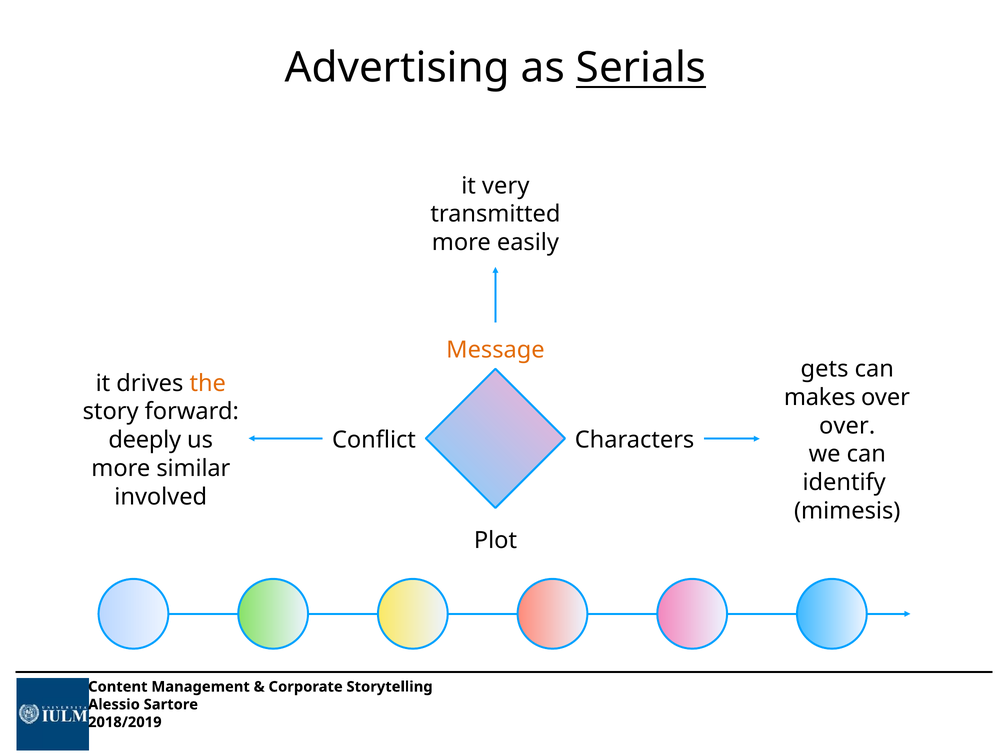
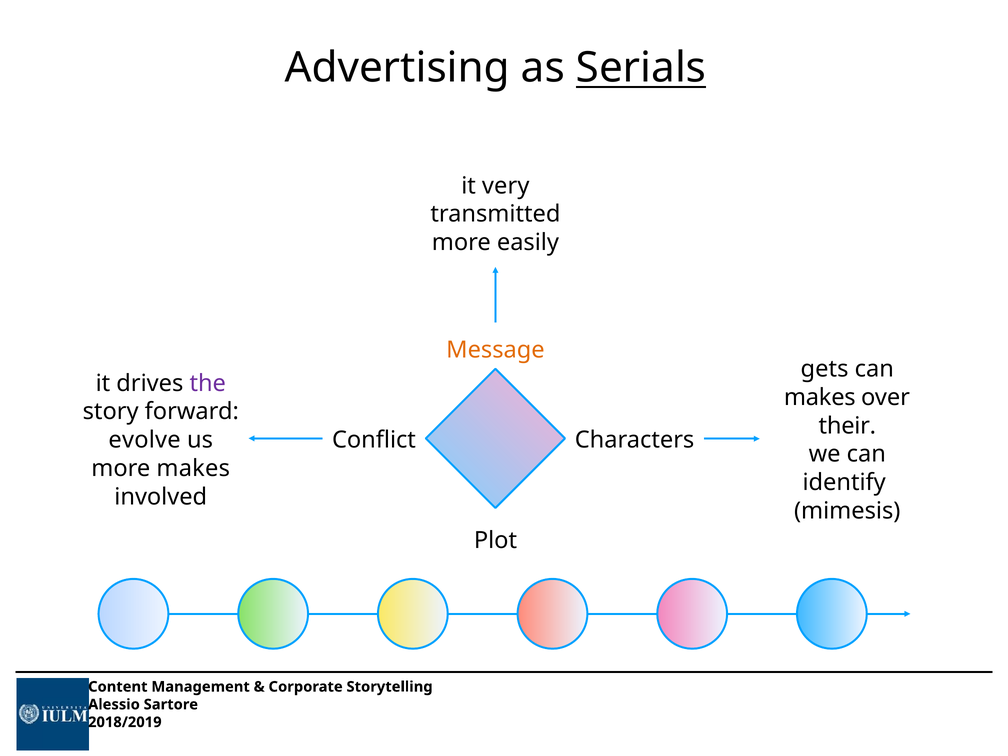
the colour: orange -> purple (208, 383)
over: over -> their (847, 426)
deeply: deeply -> evolve (145, 440)
more similar: similar -> makes (193, 468)
